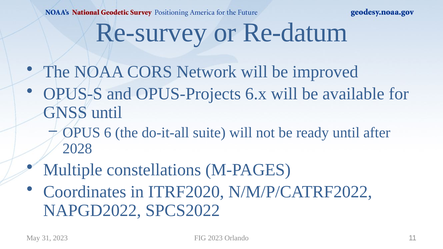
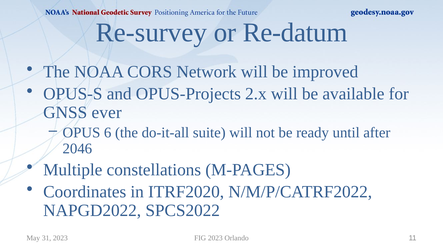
6.x: 6.x -> 2.x (256, 94)
GNSS until: until -> ever (107, 113)
2028: 2028 -> 2046 (77, 149)
